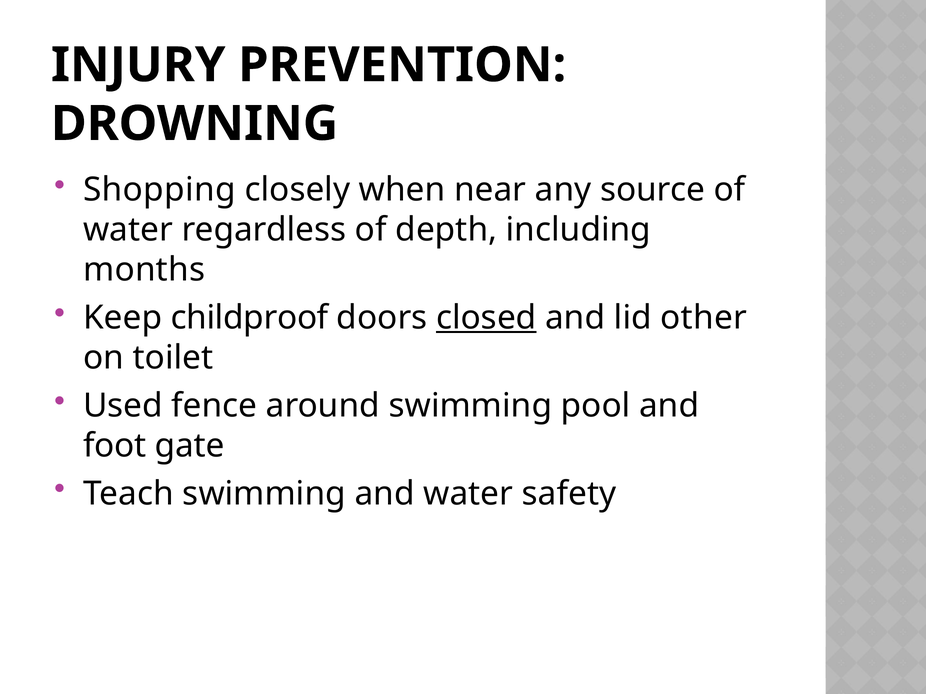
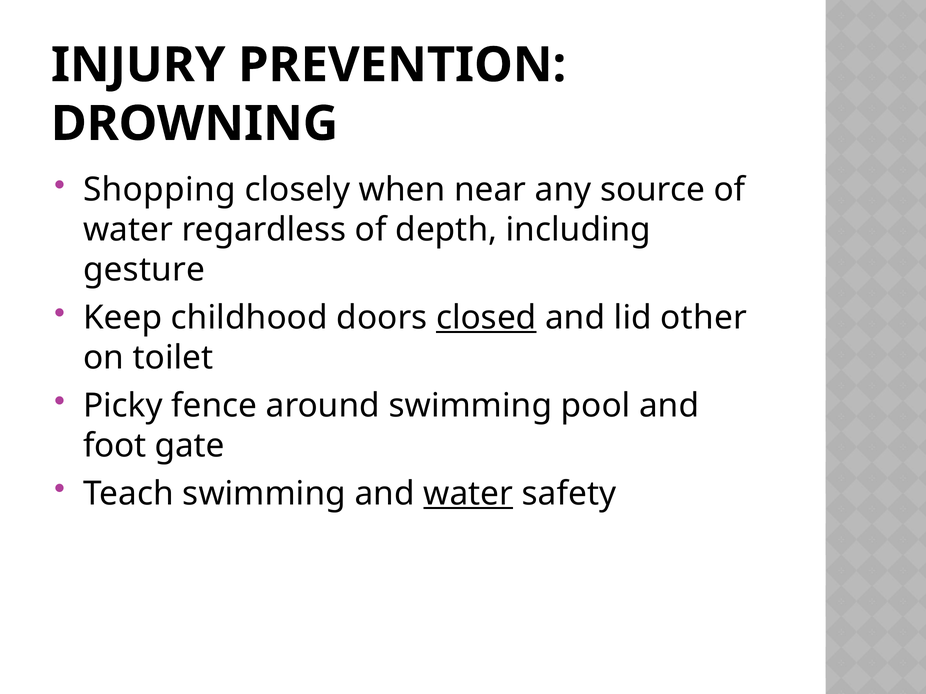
months: months -> gesture (144, 270)
childproof: childproof -> childhood (249, 318)
Used: Used -> Picky (123, 406)
water underline: none -> present (468, 494)
